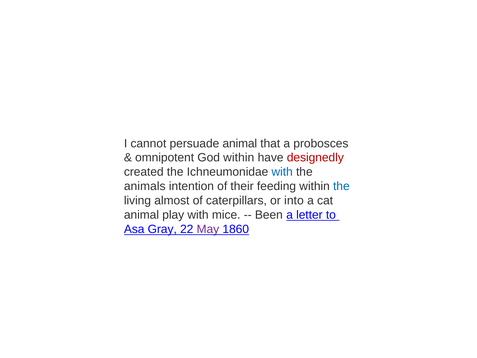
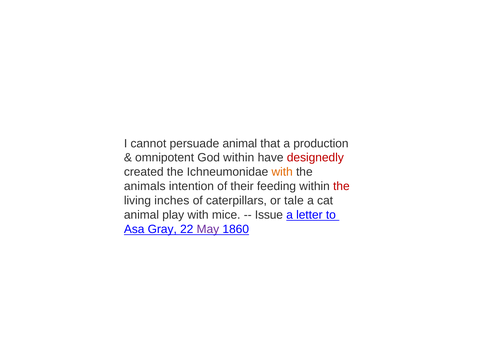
probosces: probosces -> production (321, 143)
with colour: blue -> orange (282, 172)
the colour: blue -> red (341, 186)
almost: almost -> inches (172, 201)
into: into -> tale (294, 201)
Been: Been -> Issue (269, 215)
